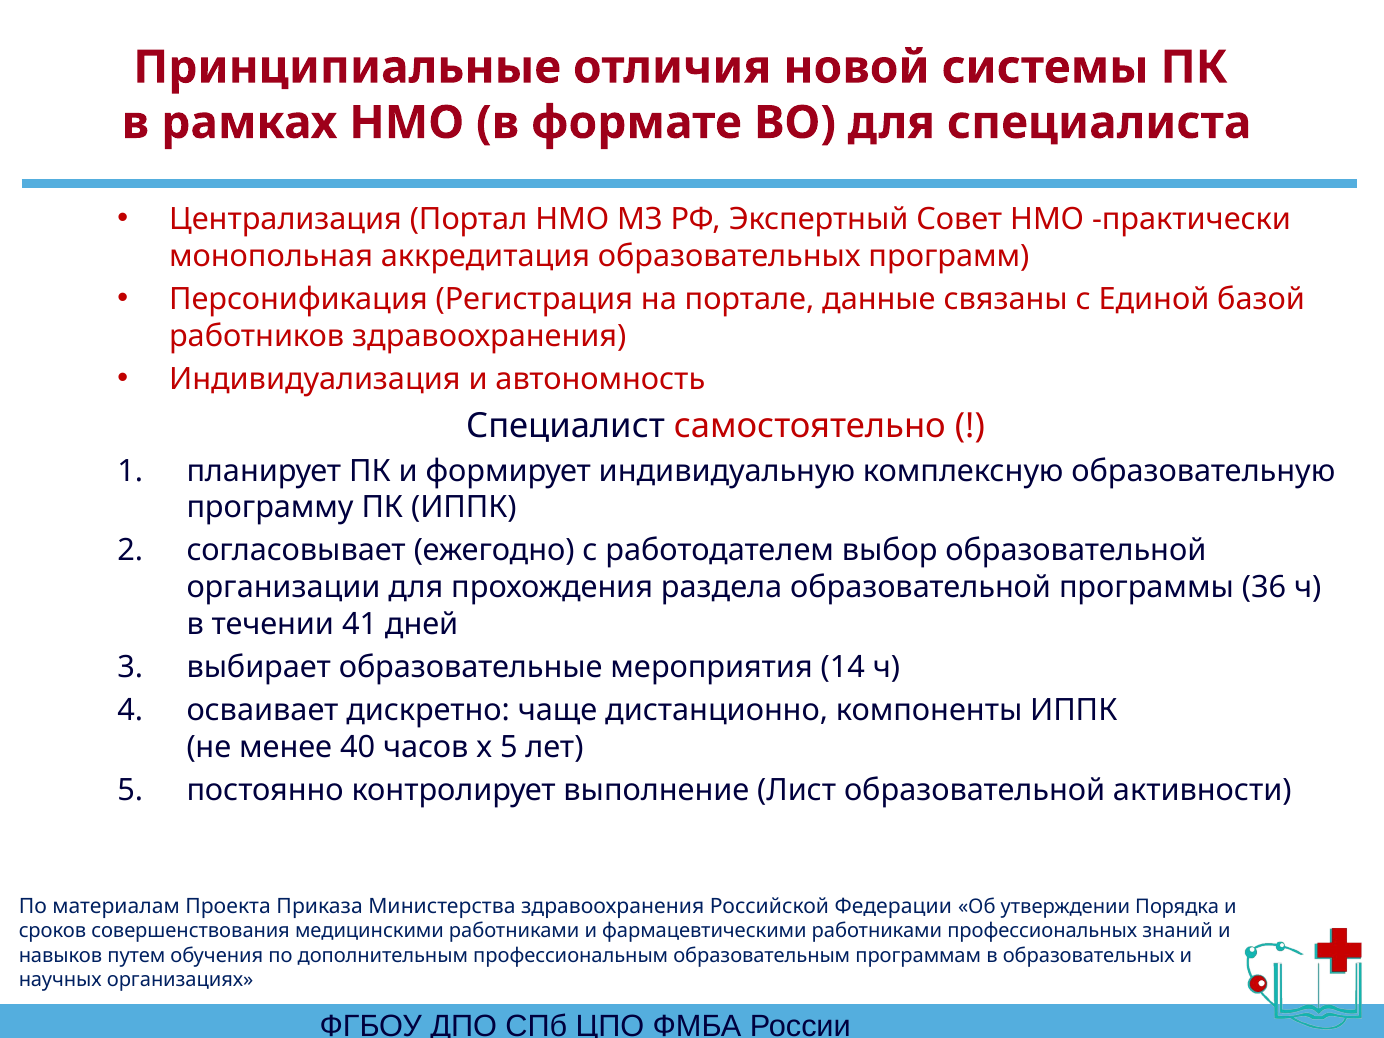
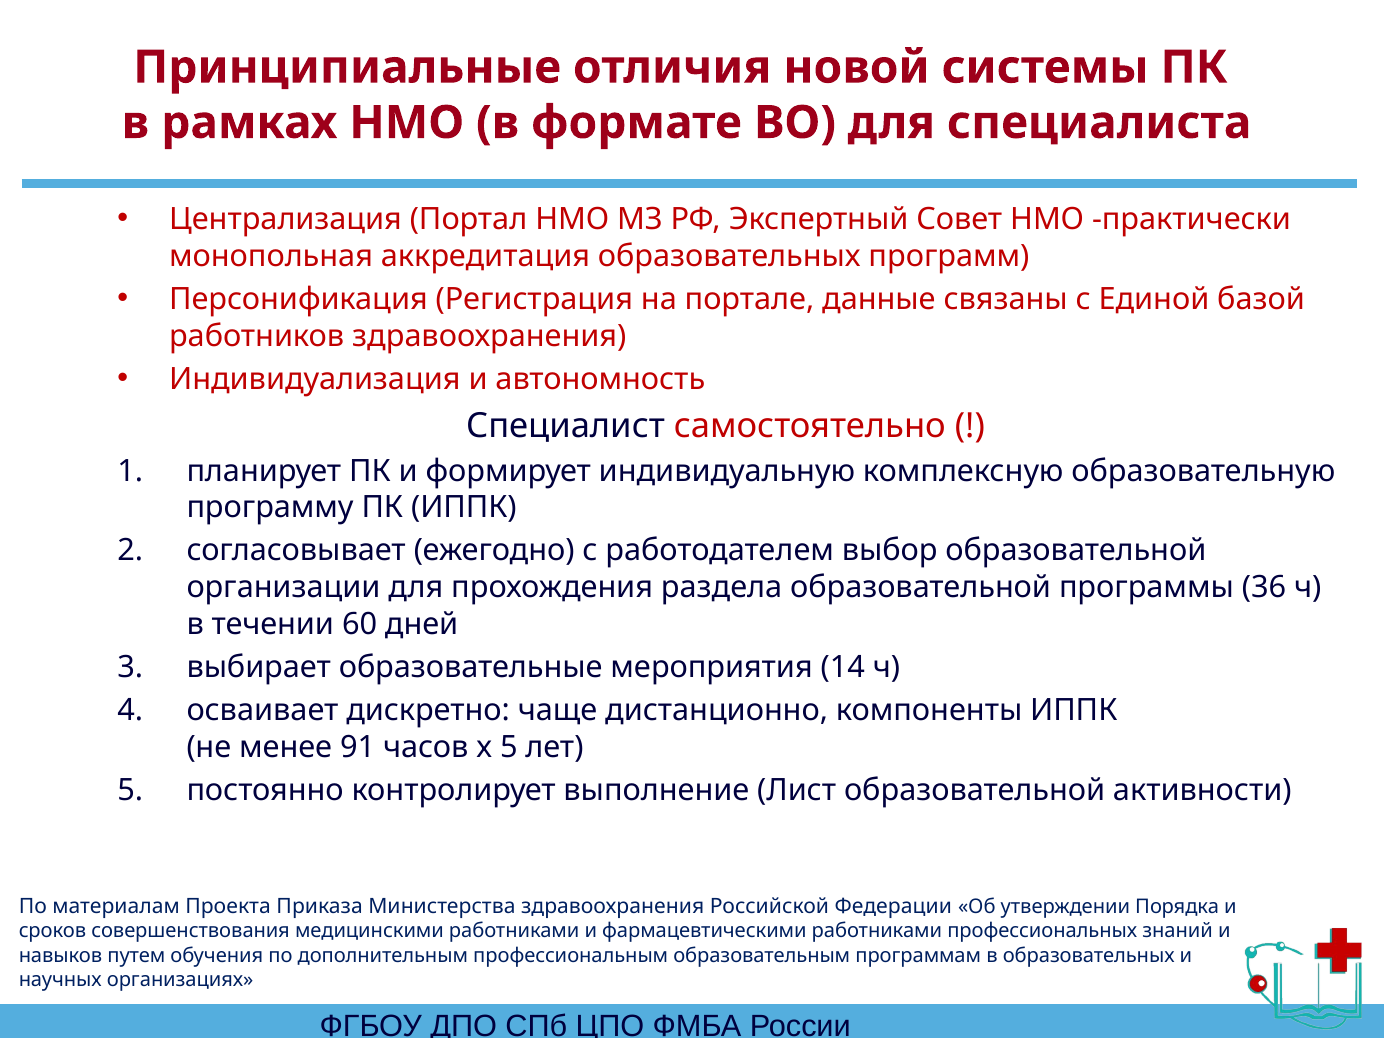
41: 41 -> 60 (360, 625)
40: 40 -> 91 (358, 748)
